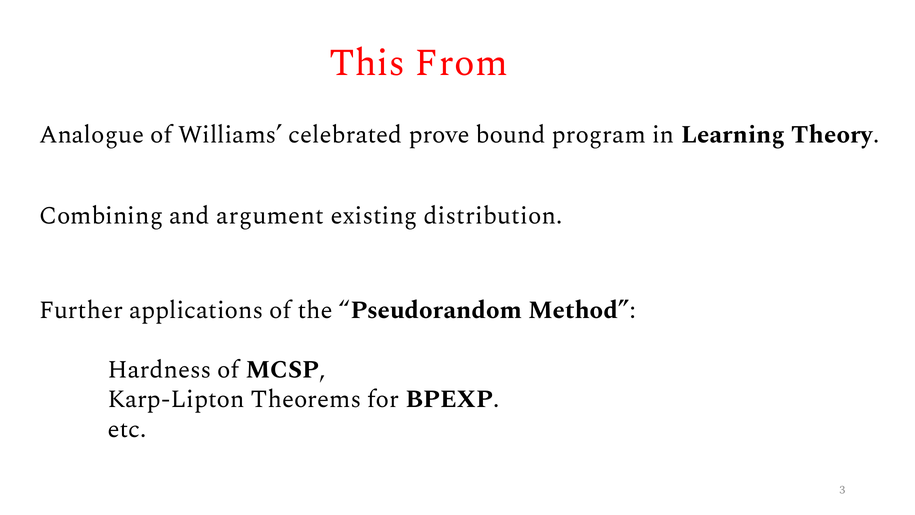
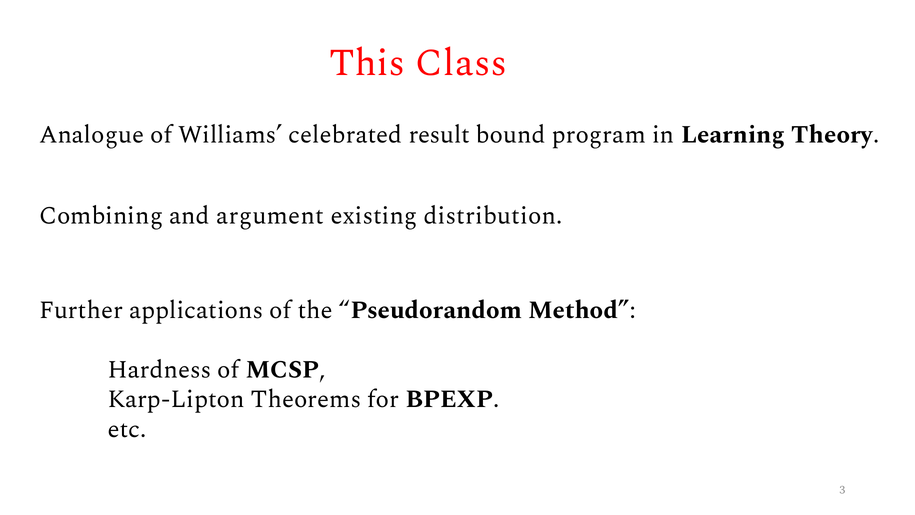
From: From -> Class (461, 62)
prove: prove -> result (439, 135)
